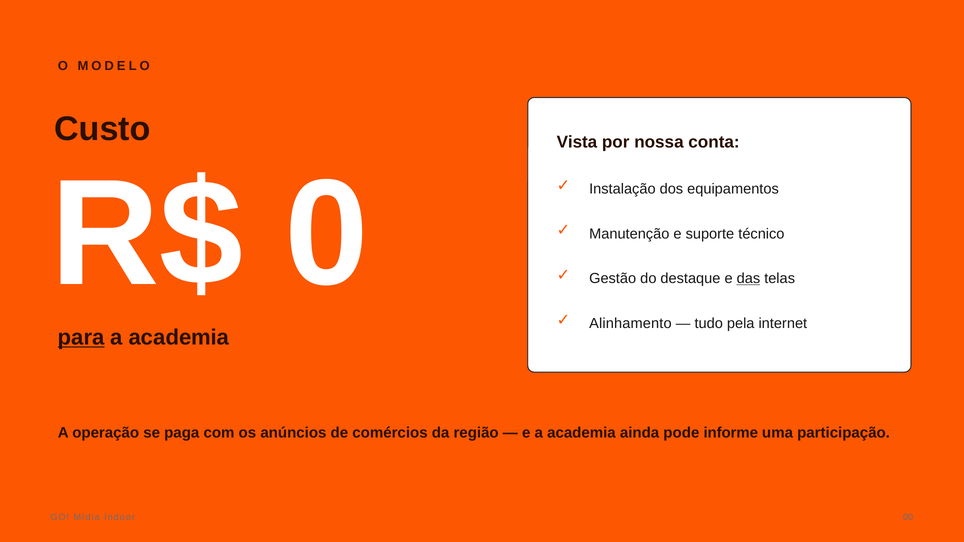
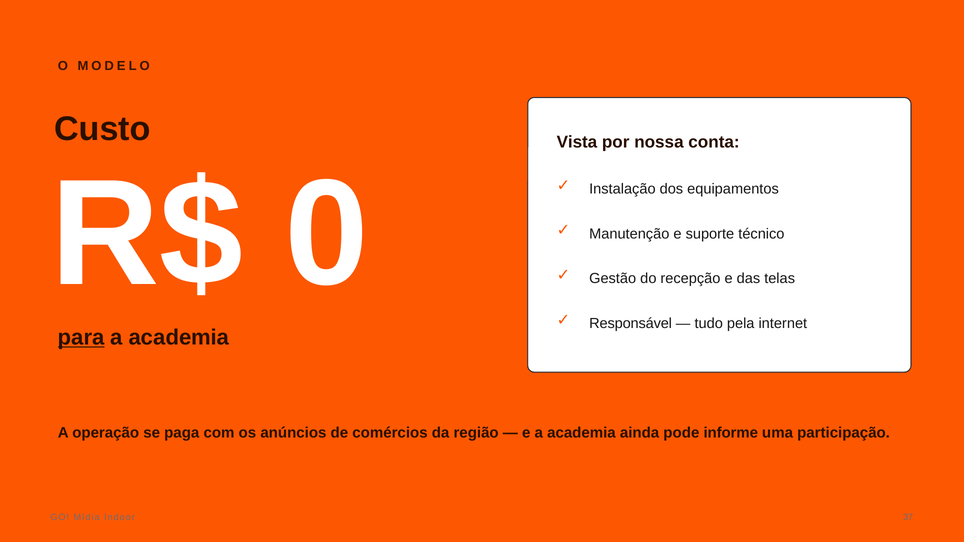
destaque: destaque -> recepção (690, 279)
das underline: present -> none (748, 279)
Alinhamento: Alinhamento -> Responsável (631, 323)
00: 00 -> 37 (908, 518)
